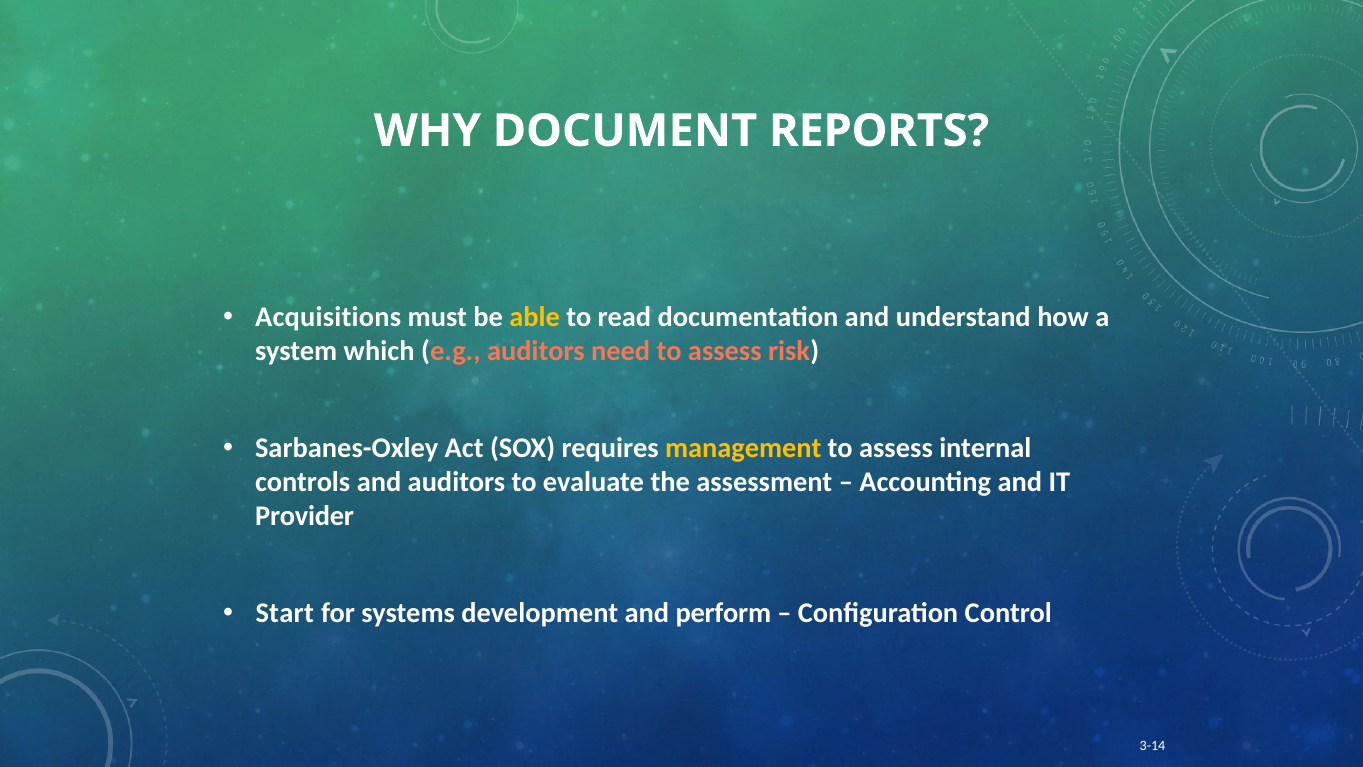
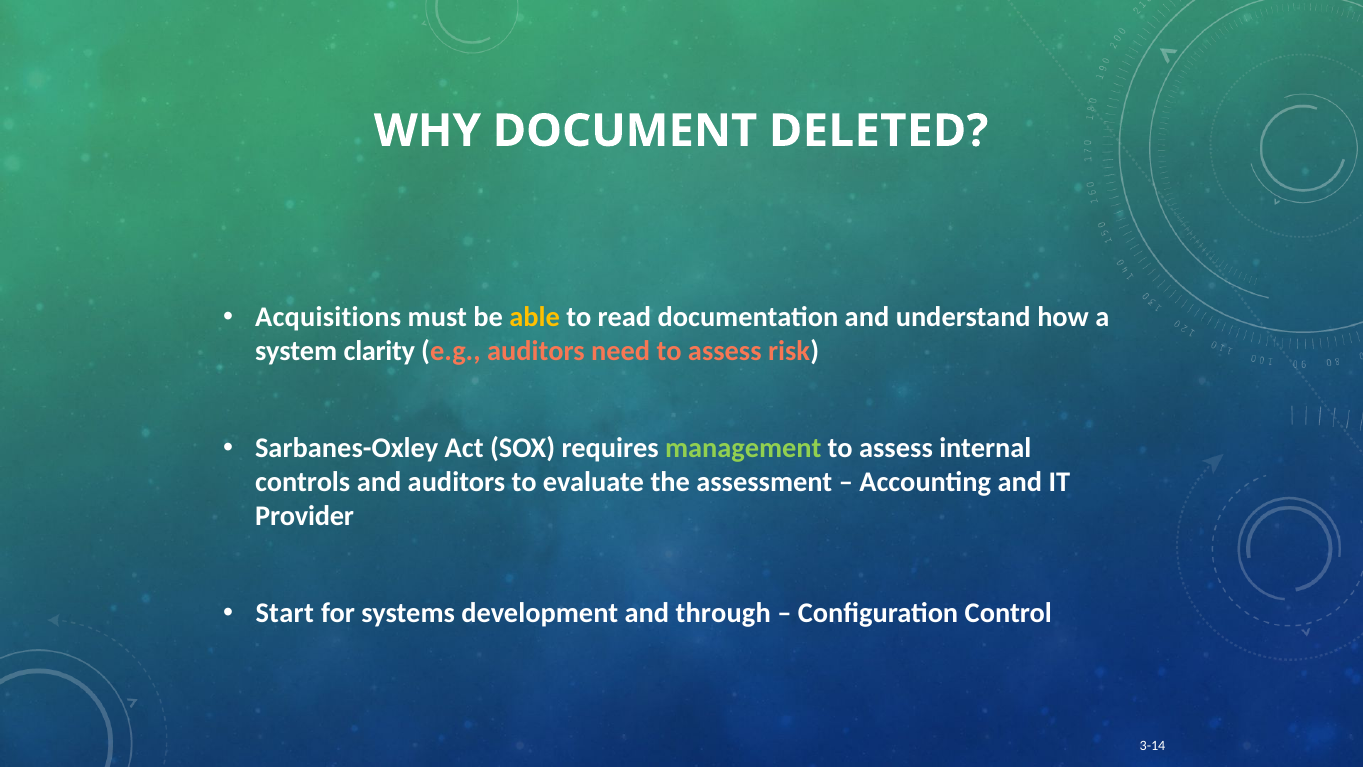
REPORTS: REPORTS -> DELETED (879, 131)
which: which -> clarity (379, 351)
management colour: yellow -> light green (743, 448)
perform: perform -> through (723, 613)
